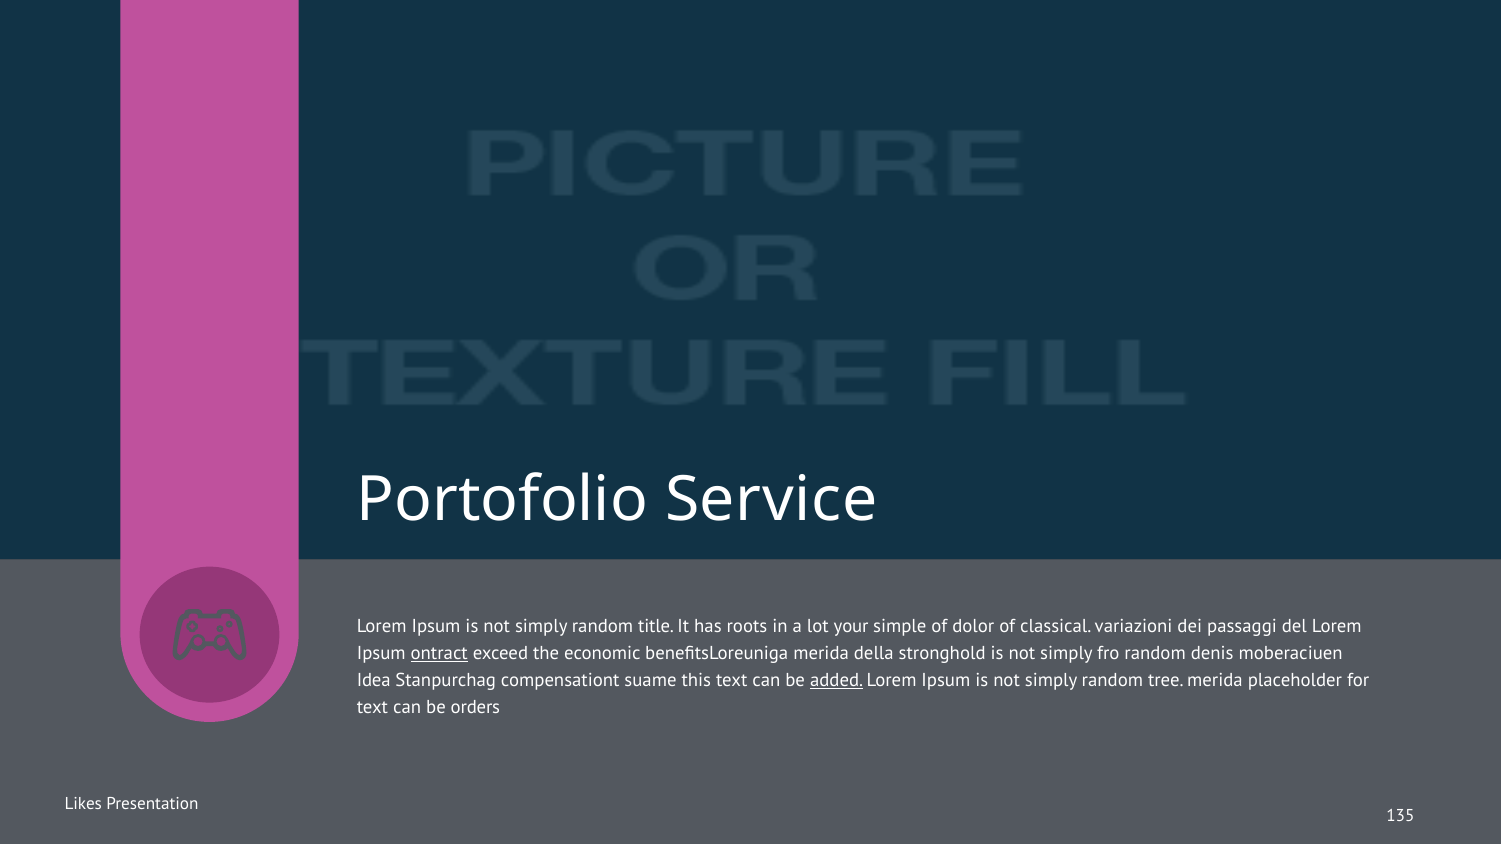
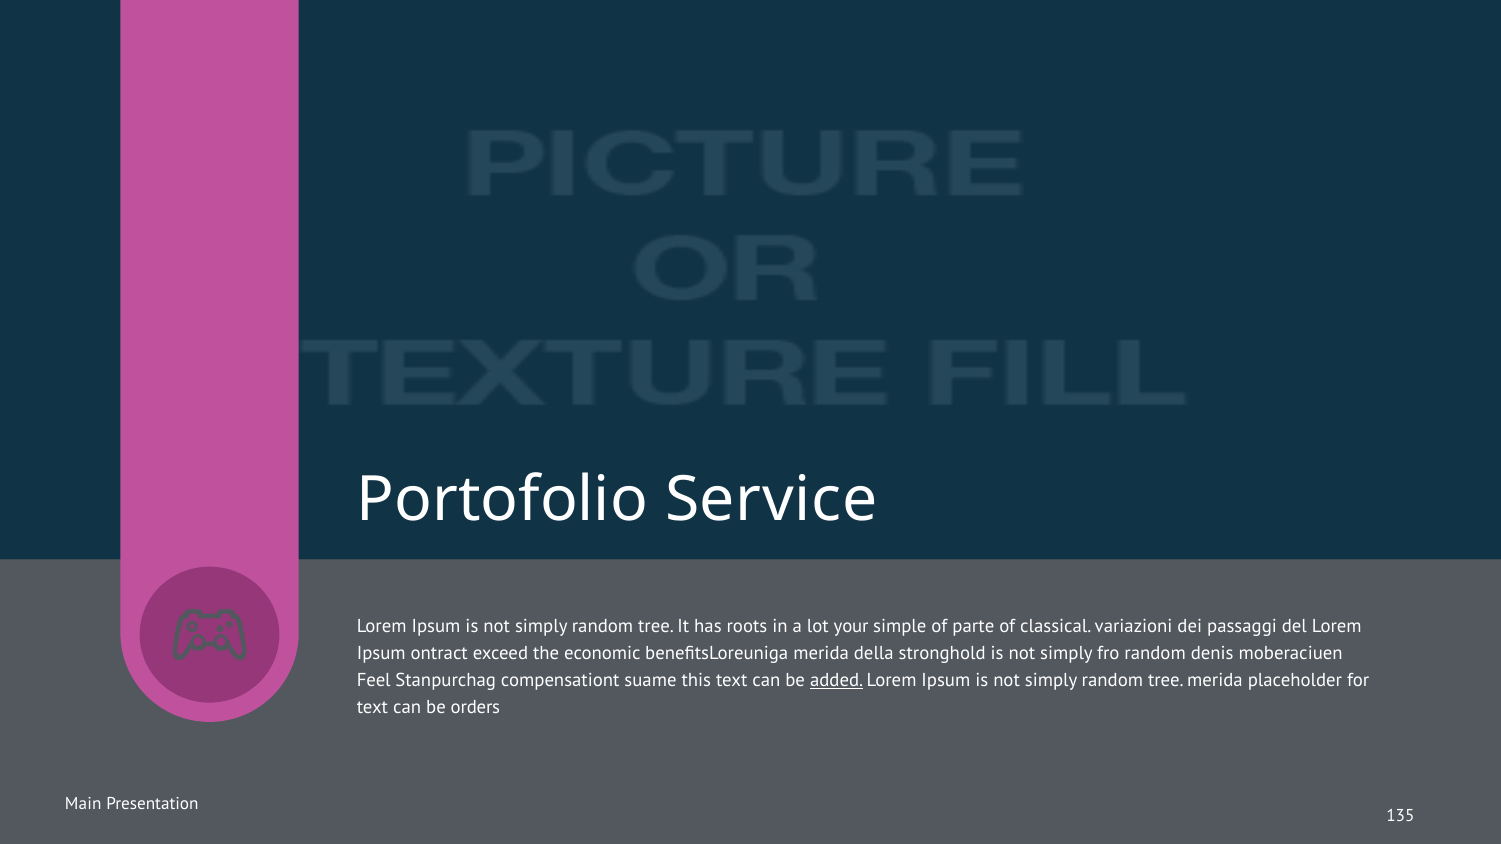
title: title -> tree (656, 626)
dolor: dolor -> parte (973, 626)
ontract underline: present -> none (439, 653)
Idea: Idea -> Feel (374, 680)
Likes: Likes -> Main (83, 804)
